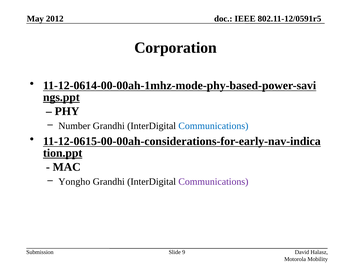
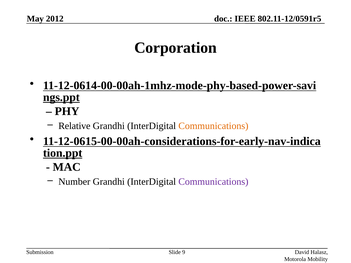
Number: Number -> Relative (74, 126)
Communications colour: blue -> orange (213, 126)
Yongho: Yongho -> Number (74, 182)
